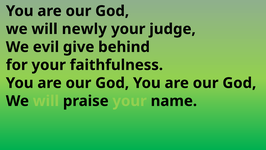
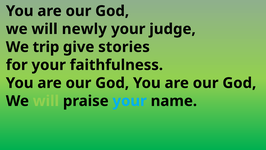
evil: evil -> trip (46, 47)
behind: behind -> stories (124, 47)
your colour: light green -> light blue (130, 101)
